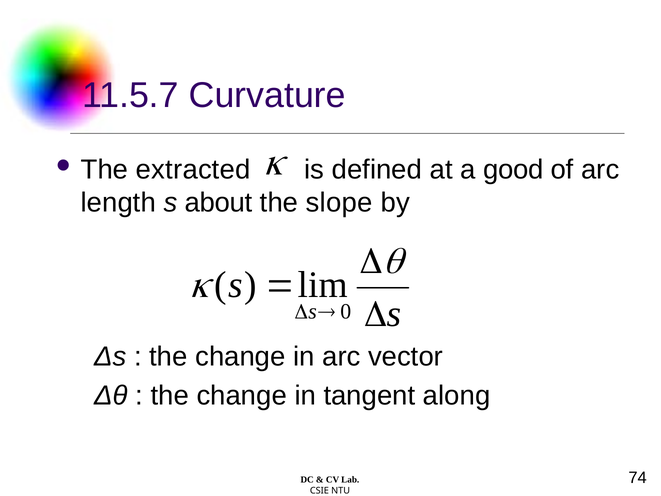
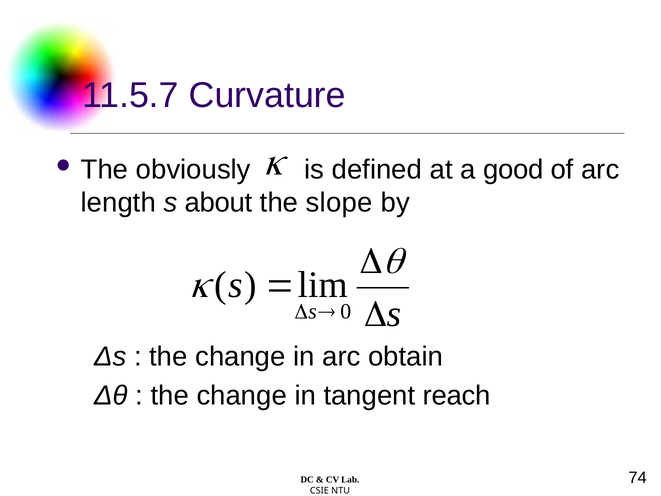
extracted: extracted -> obviously (193, 169)
vector: vector -> obtain (406, 357)
along: along -> reach (457, 395)
